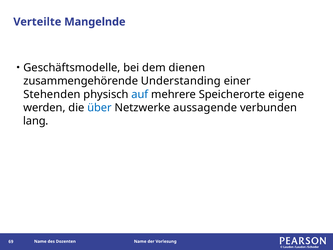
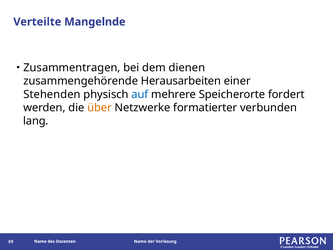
Geschäftsmodelle: Geschäftsmodelle -> Zusammentragen (72, 68)
Understanding: Understanding -> Herausarbeiten (181, 81)
eigene: eigene -> fordert (286, 94)
über colour: blue -> orange (100, 108)
aussagende: aussagende -> formatierter (205, 108)
